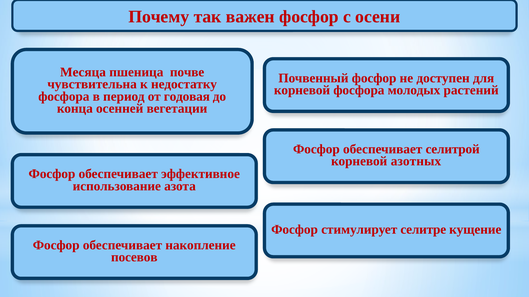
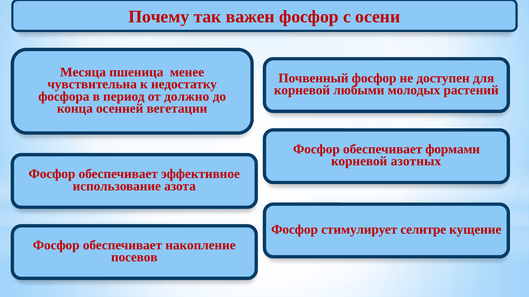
почве: почве -> менее (187, 72)
корневой фосфора: фосфора -> любыми (359, 90)
годовая: годовая -> должно (187, 97)
селитрой: селитрой -> формами (453, 149)
